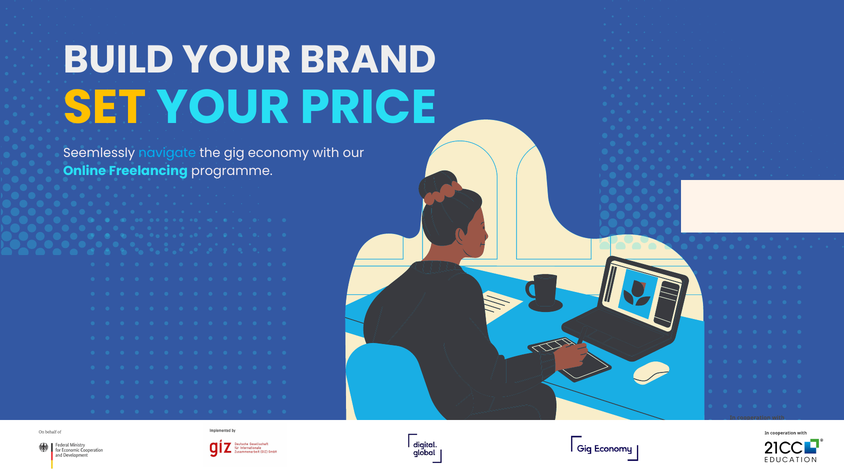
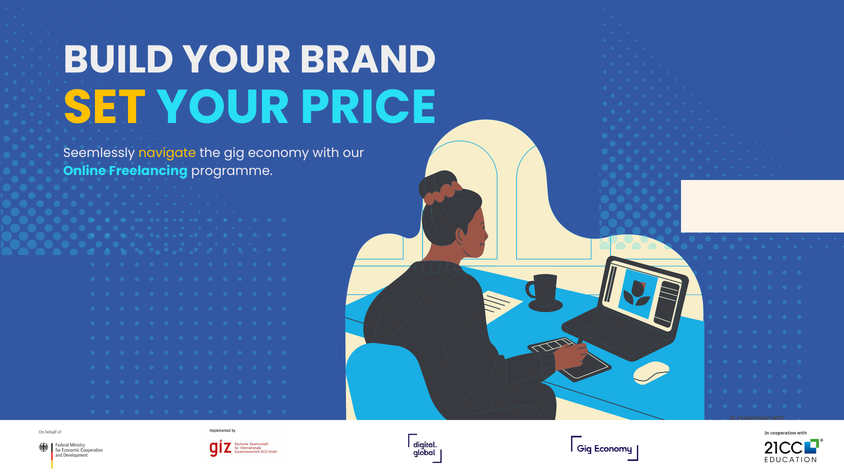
navigate colour: light blue -> yellow (167, 153)
